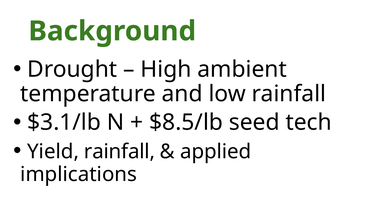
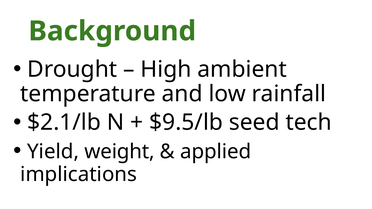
$3.1/lb: $3.1/lb -> $2.1/lb (64, 123)
$8.5/lb: $8.5/lb -> $9.5/lb (186, 123)
Yield rainfall: rainfall -> weight (119, 152)
